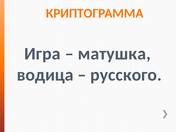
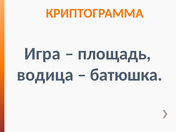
матушка: матушка -> площадь (114, 54)
русского: русского -> батюшка (126, 75)
